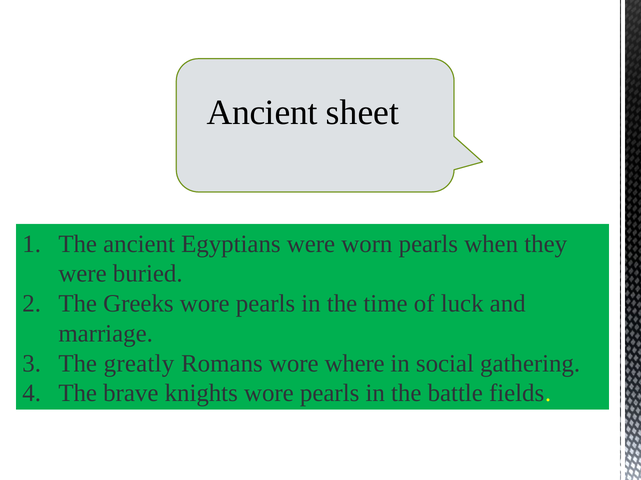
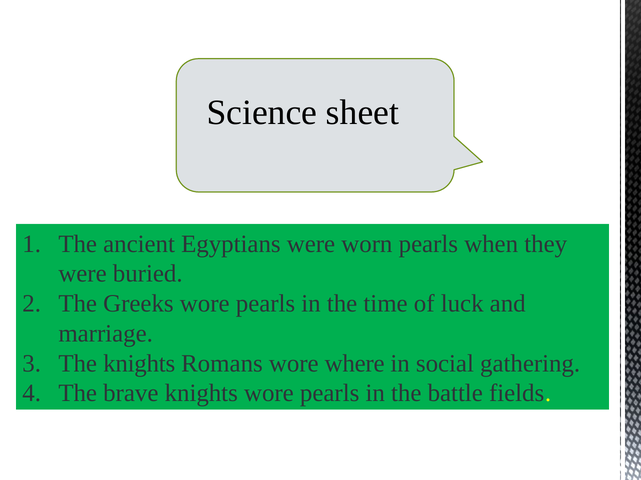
Ancient: Ancient -> Science (262, 112)
The greatly: greatly -> knights (139, 364)
